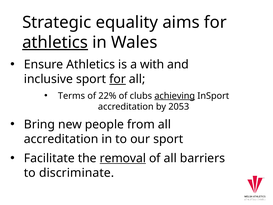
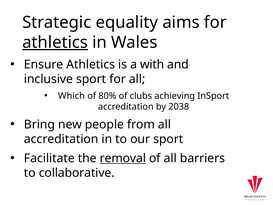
for underline: present -> none (118, 79)
Terms: Terms -> Which (71, 96)
22%: 22% -> 80% (107, 96)
achieving underline: present -> none (175, 96)
2053: 2053 -> 2038 (179, 107)
discriminate: discriminate -> collaborative (77, 173)
